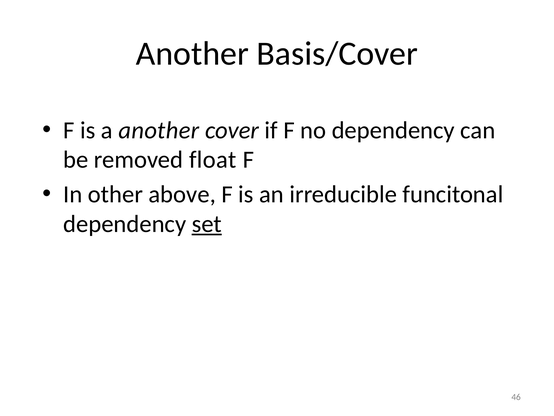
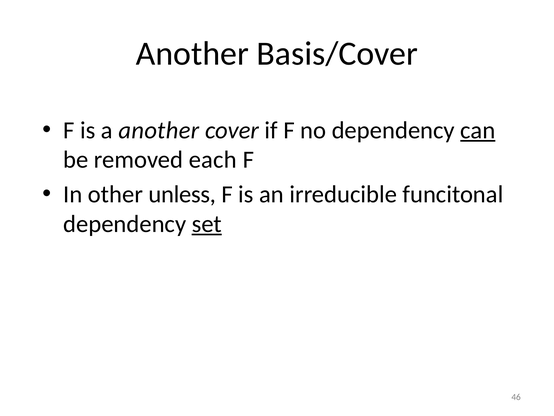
can underline: none -> present (478, 130)
float: float -> each (213, 160)
above: above -> unless (182, 194)
